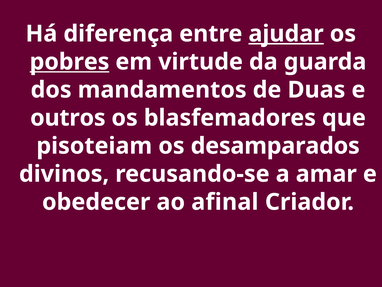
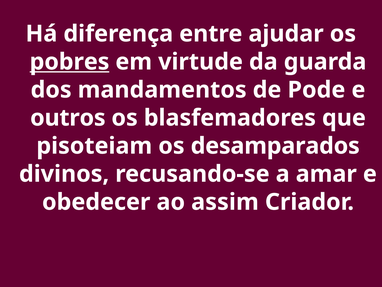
ajudar underline: present -> none (286, 34)
Duas: Duas -> Pode (316, 90)
afinal: afinal -> assim (225, 202)
